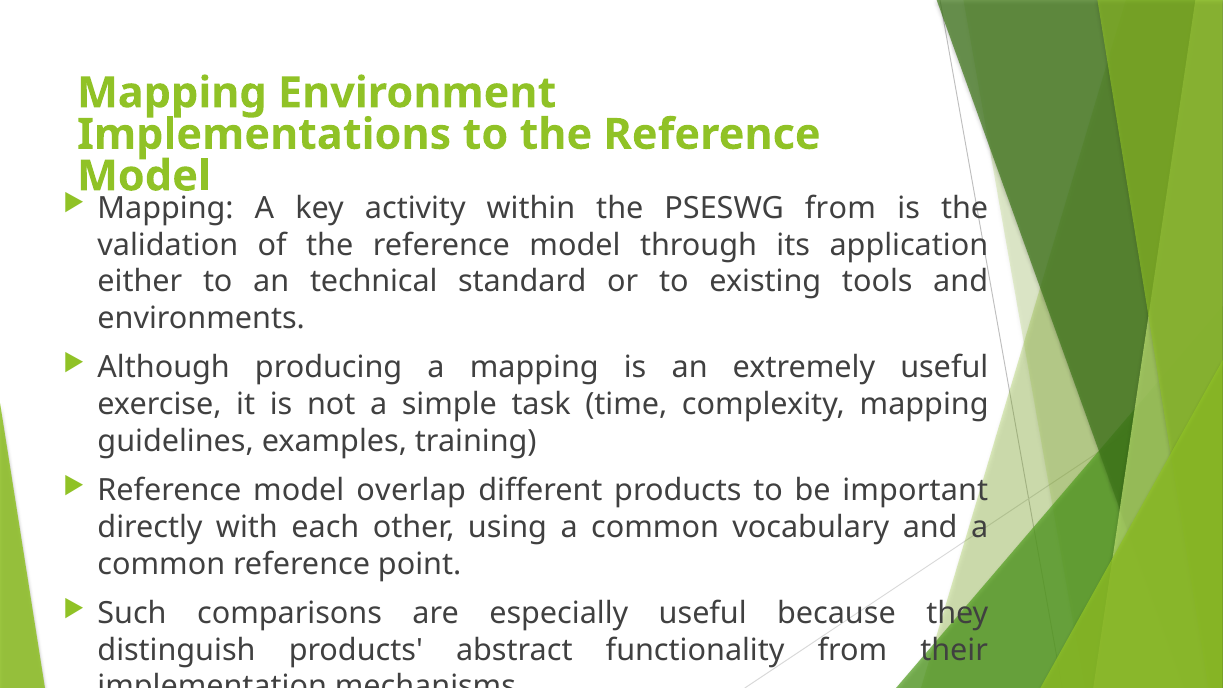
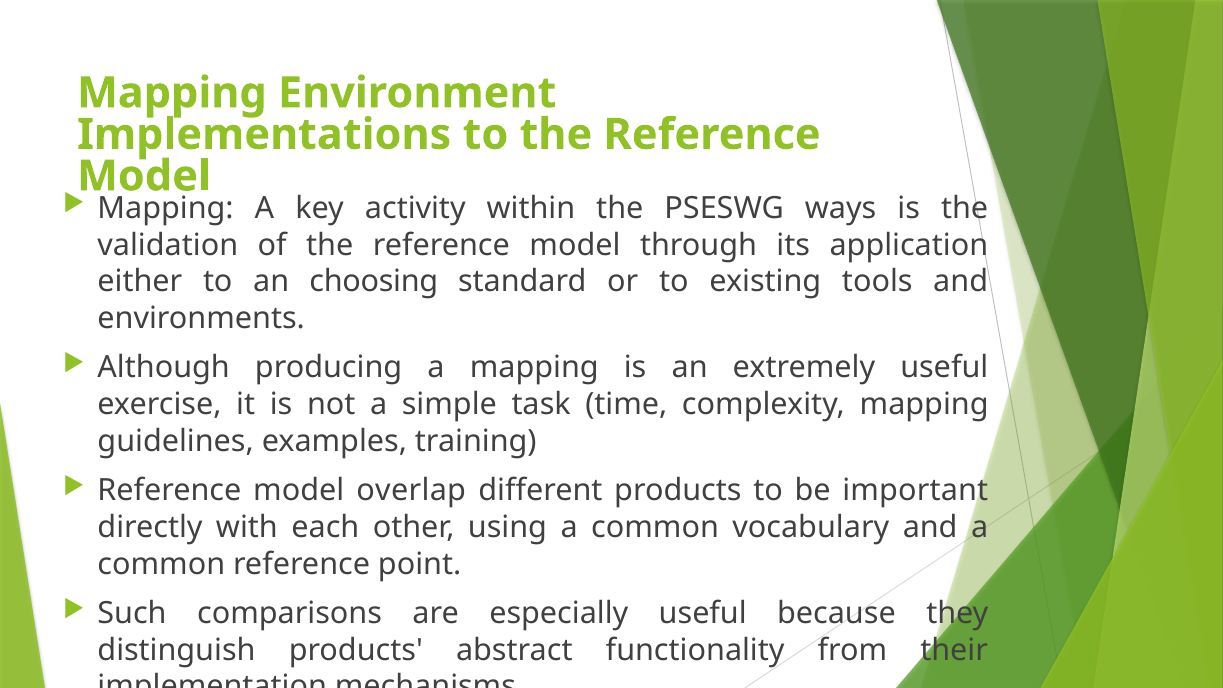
PSESWG from: from -> ways (841, 208)
technical: technical -> choosing (374, 282)
